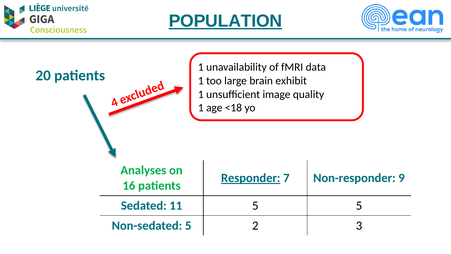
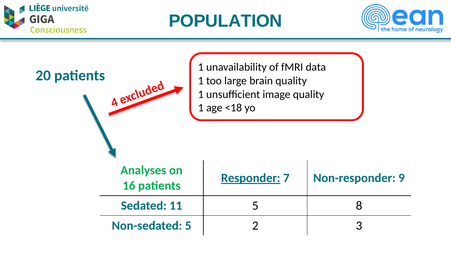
POPULATION underline: present -> none (226, 21)
brain exhibit: exhibit -> quality (291, 81)
5 5: 5 -> 8 (359, 205)
